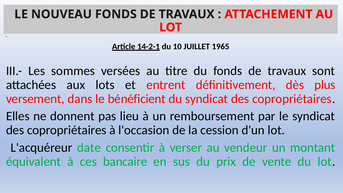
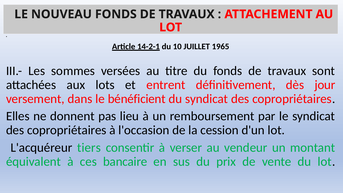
plus: plus -> jour (325, 85)
date: date -> tiers (89, 148)
